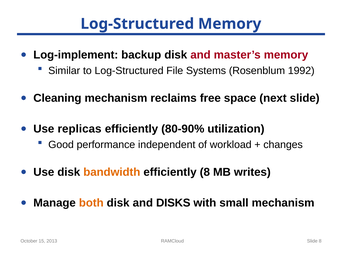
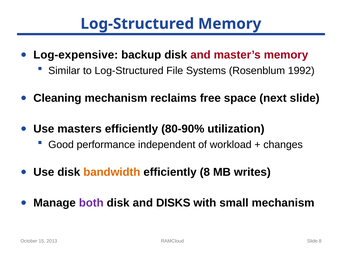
Log-implement: Log-implement -> Log-expensive (76, 55)
replicas: replicas -> masters (80, 129)
both colour: orange -> purple (91, 203)
